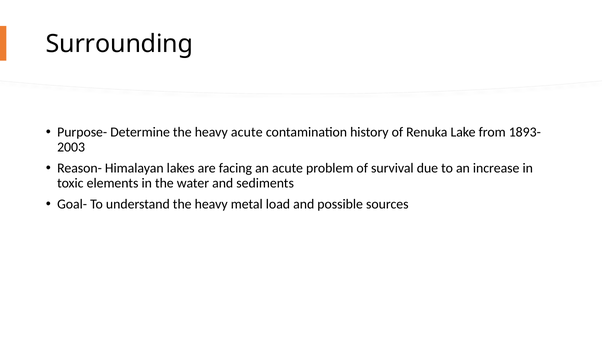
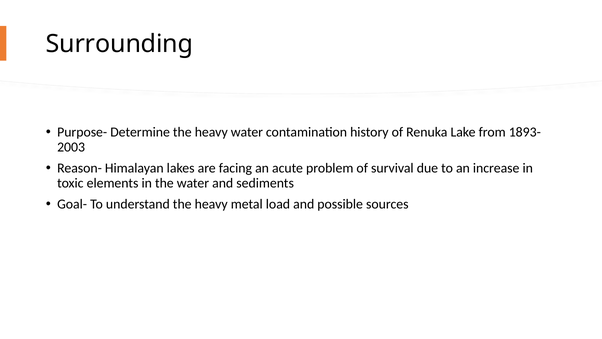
heavy acute: acute -> water (247, 132)
